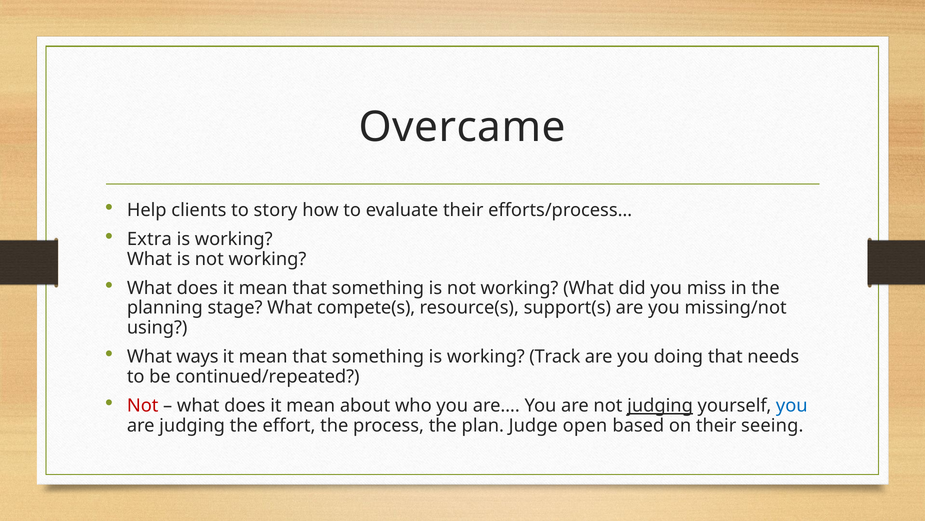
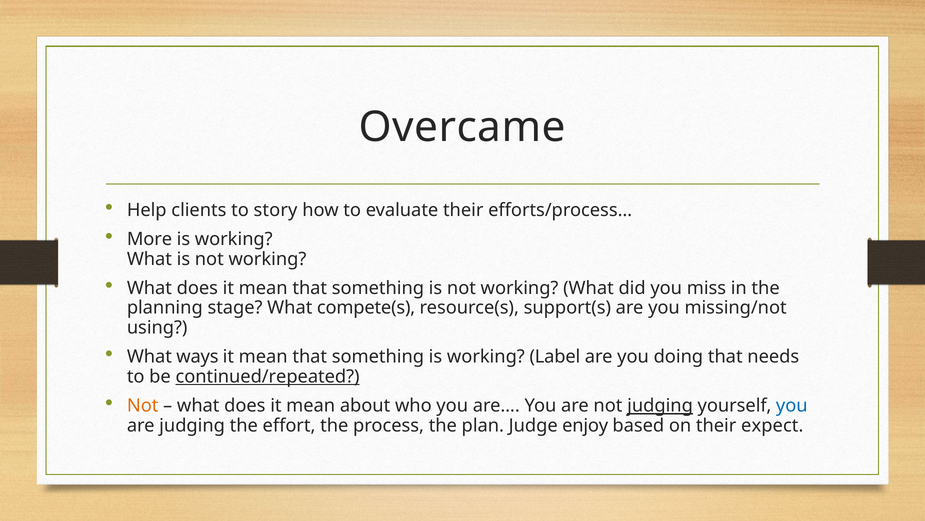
Extra: Extra -> More (149, 239)
Track: Track -> Label (555, 356)
continued/repeated underline: none -> present (268, 376)
Not colour: red -> orange (143, 405)
open: open -> enjoy (585, 425)
seeing: seeing -> expect (772, 425)
